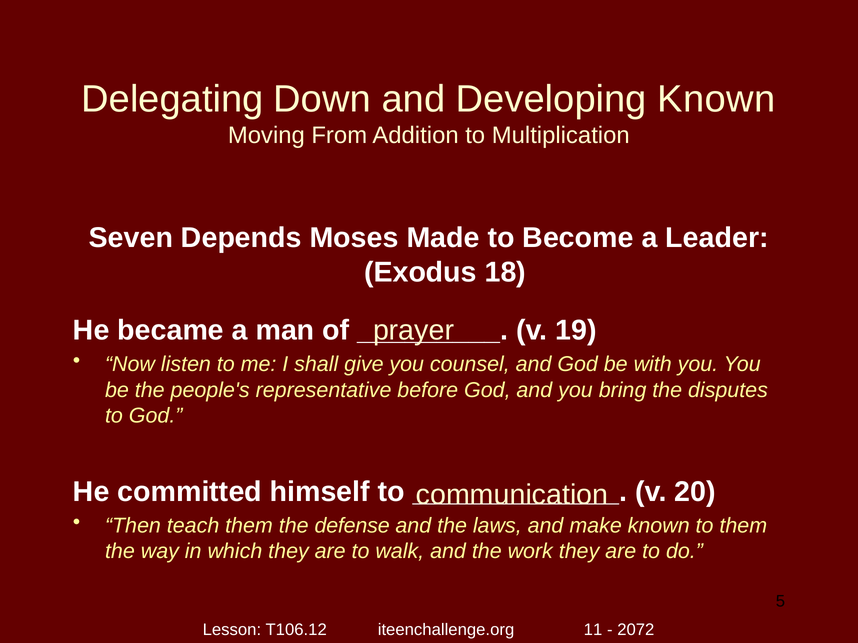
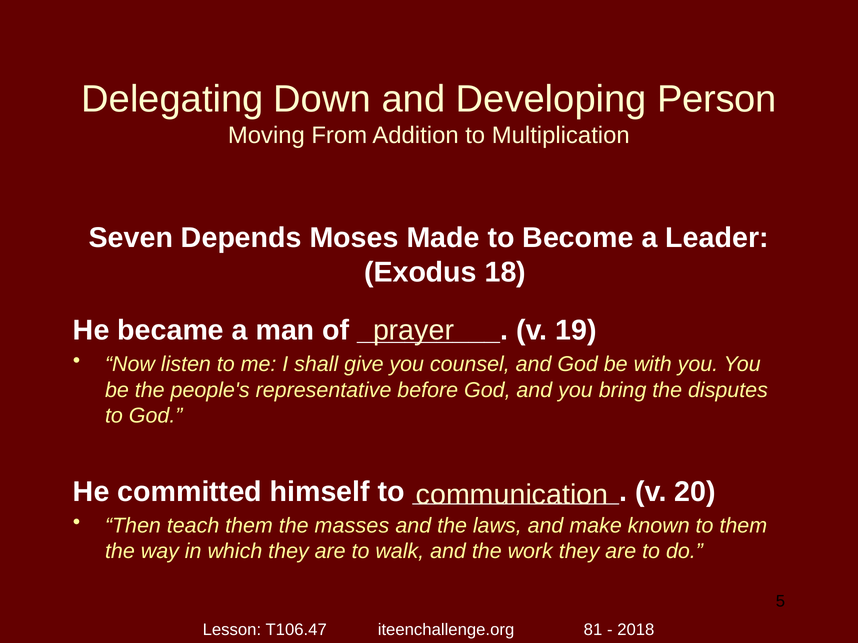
Developing Known: Known -> Person (717, 99)
defense: defense -> masses (352, 526)
T106.12: T106.12 -> T106.47 (296, 630)
11: 11 -> 81 (593, 630)
2072: 2072 -> 2018 (636, 630)
